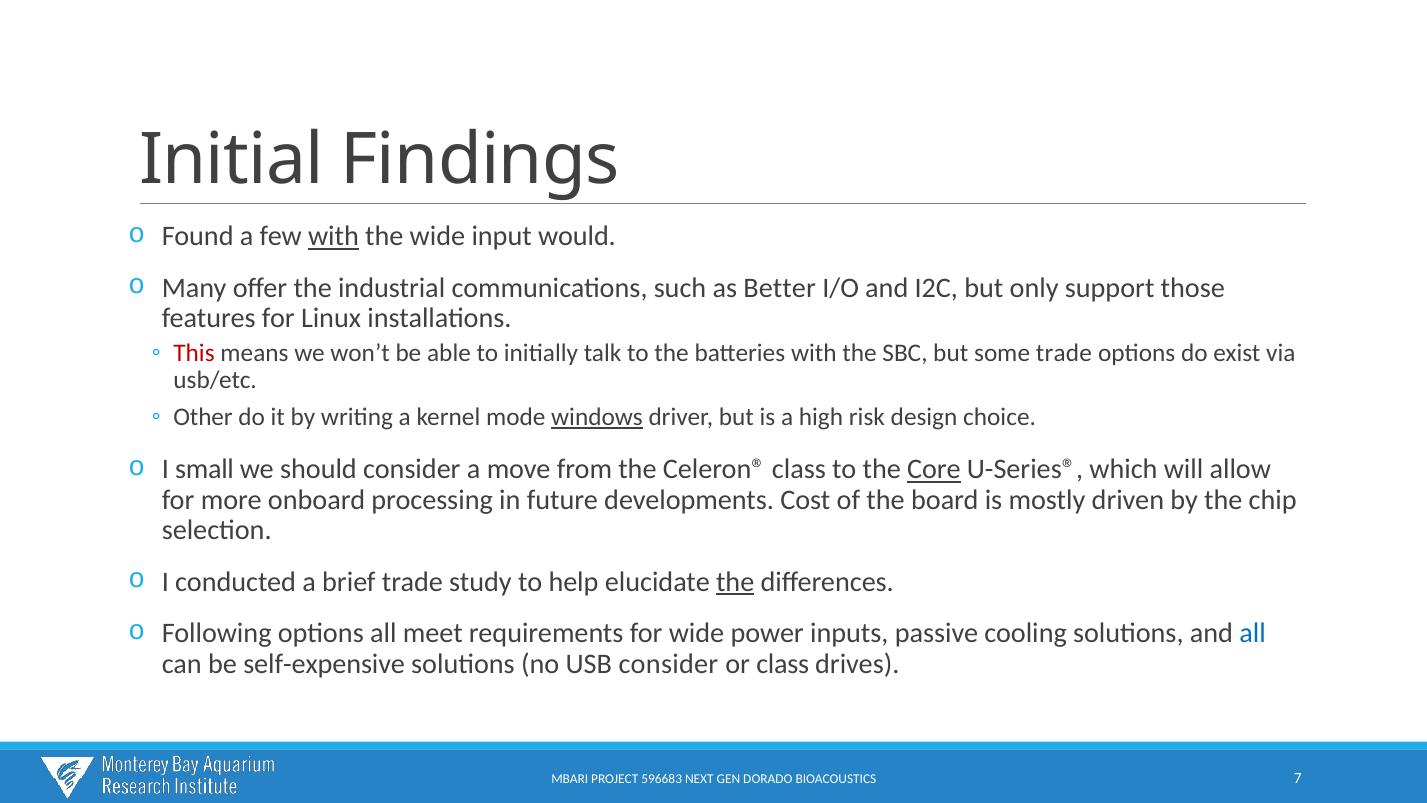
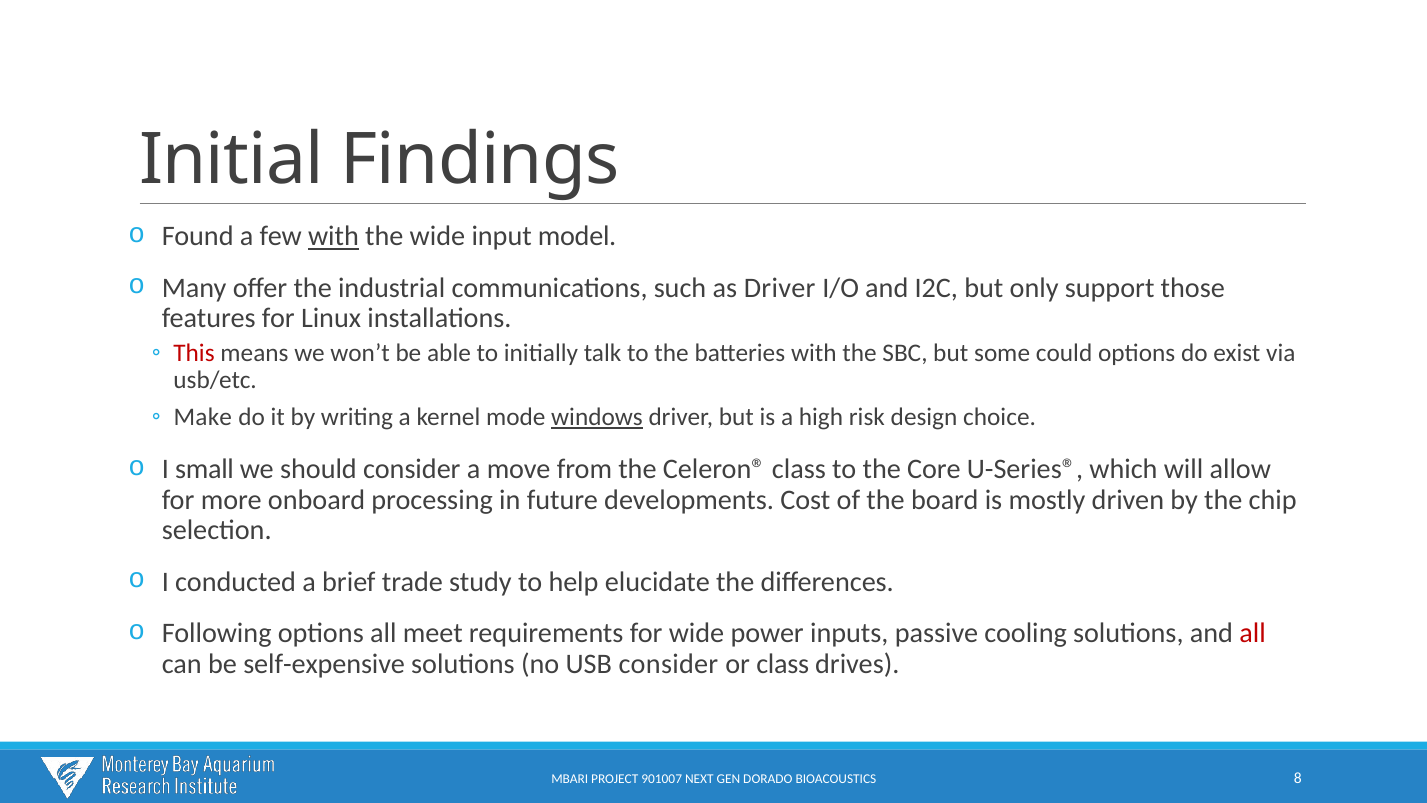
would: would -> model (577, 236)
as Better: Better -> Driver (780, 288)
some trade: trade -> could (1064, 353)
Other: Other -> Make (203, 417)
Core underline: present -> none (934, 469)
the underline: present -> none (735, 582)
all colour: blue -> red (1253, 633)
596683: 596683 -> 901007 (662, 778)
7: 7 -> 8 (1298, 778)
